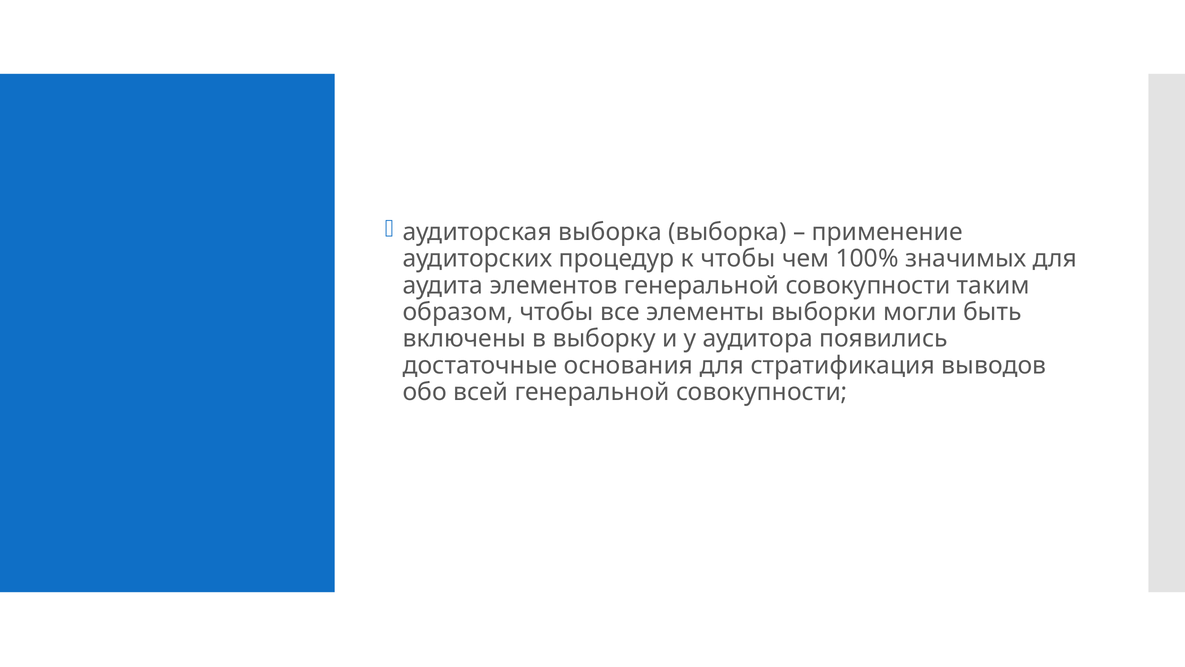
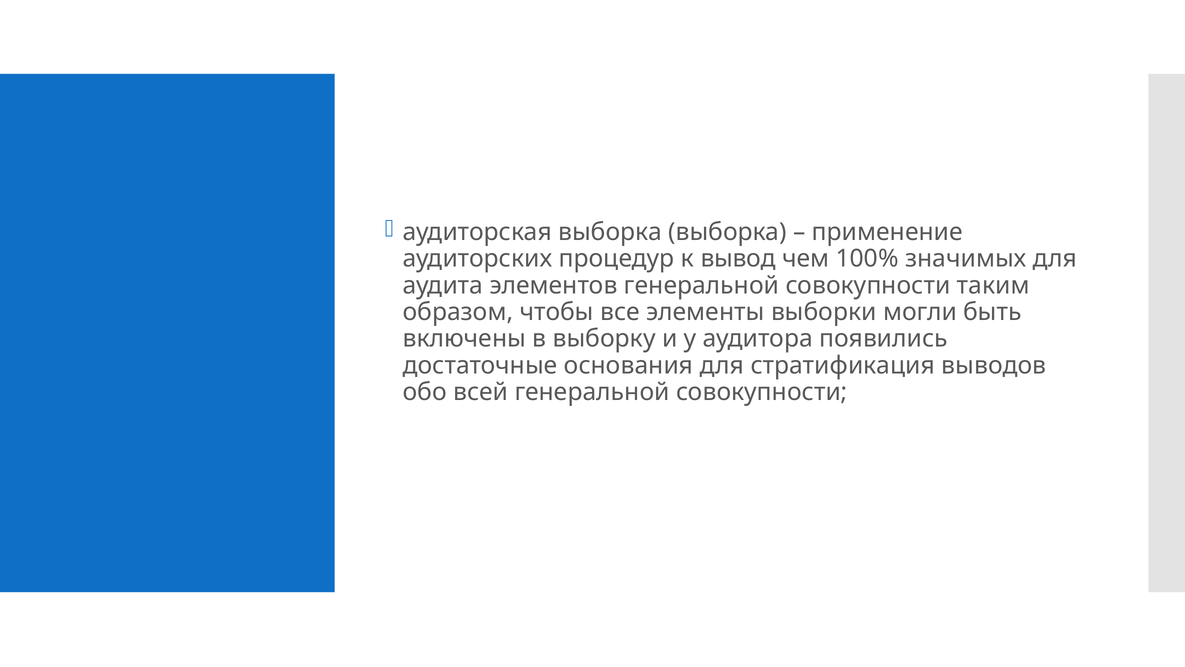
к чтобы: чтобы -> вывод (738, 259)
